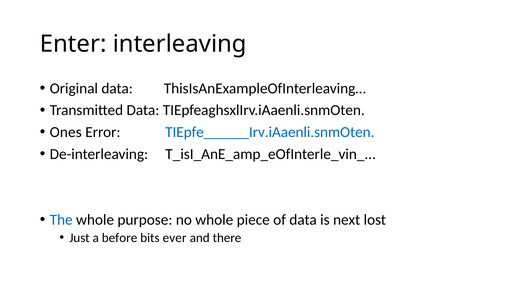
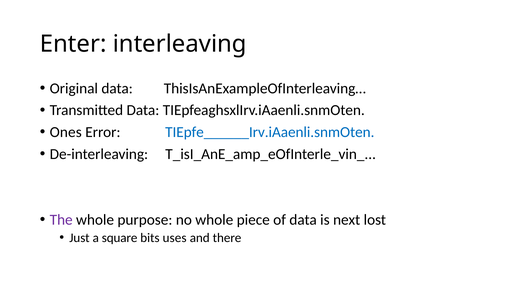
The colour: blue -> purple (61, 220)
before: before -> square (120, 238)
ever: ever -> uses (175, 238)
